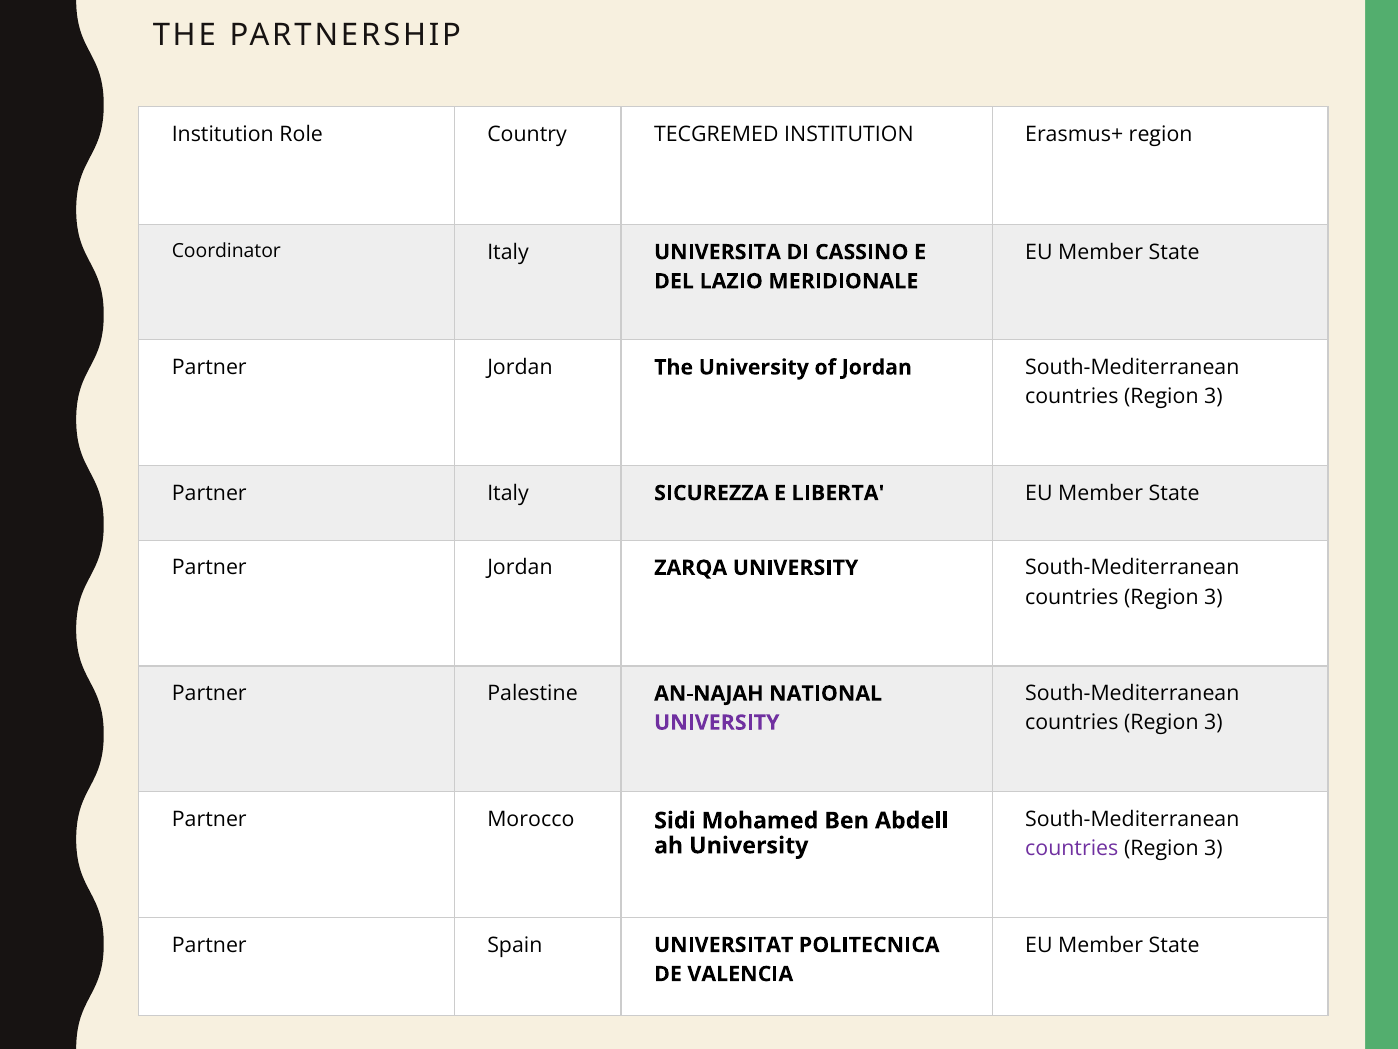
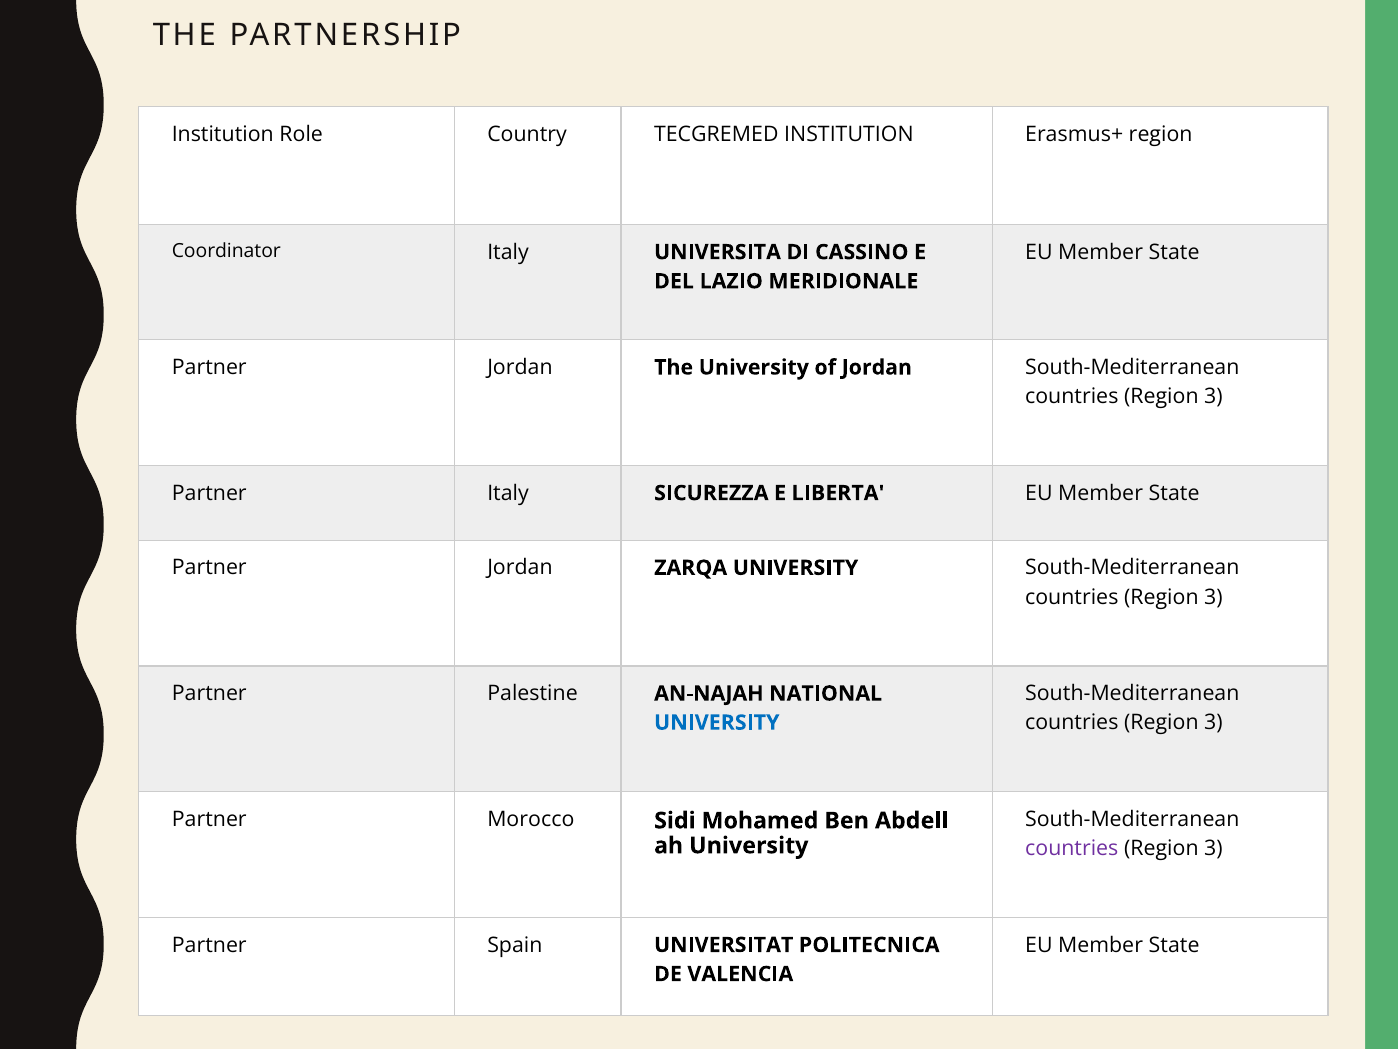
UNIVERSITY colour: purple -> blue (717, 722)
